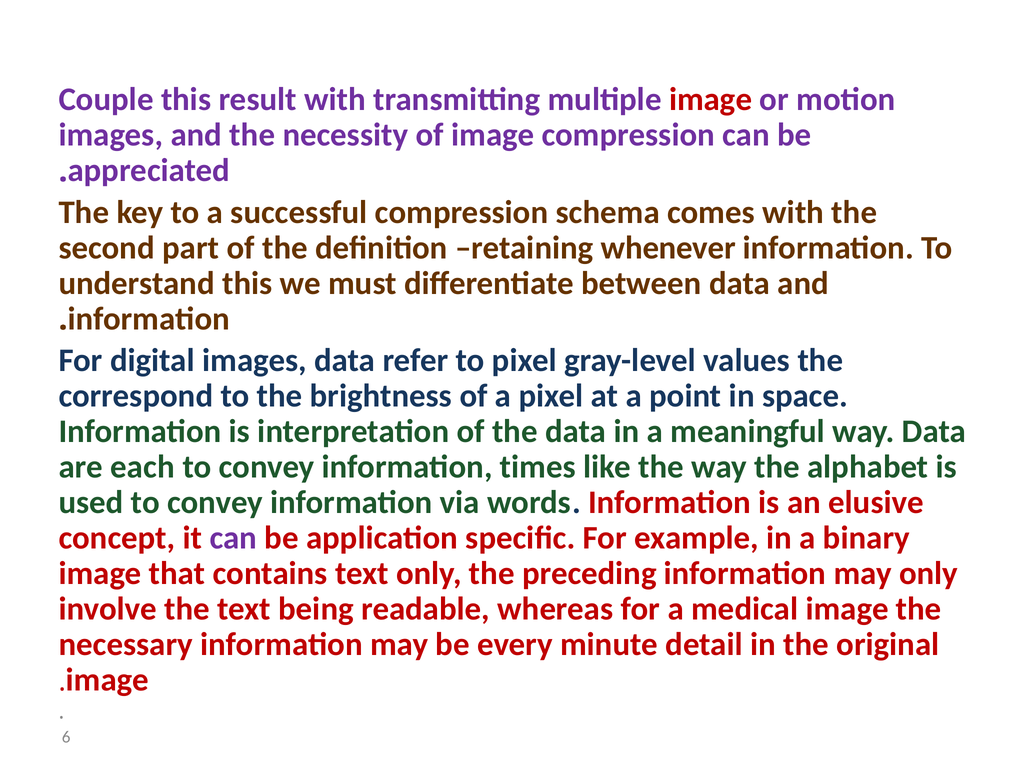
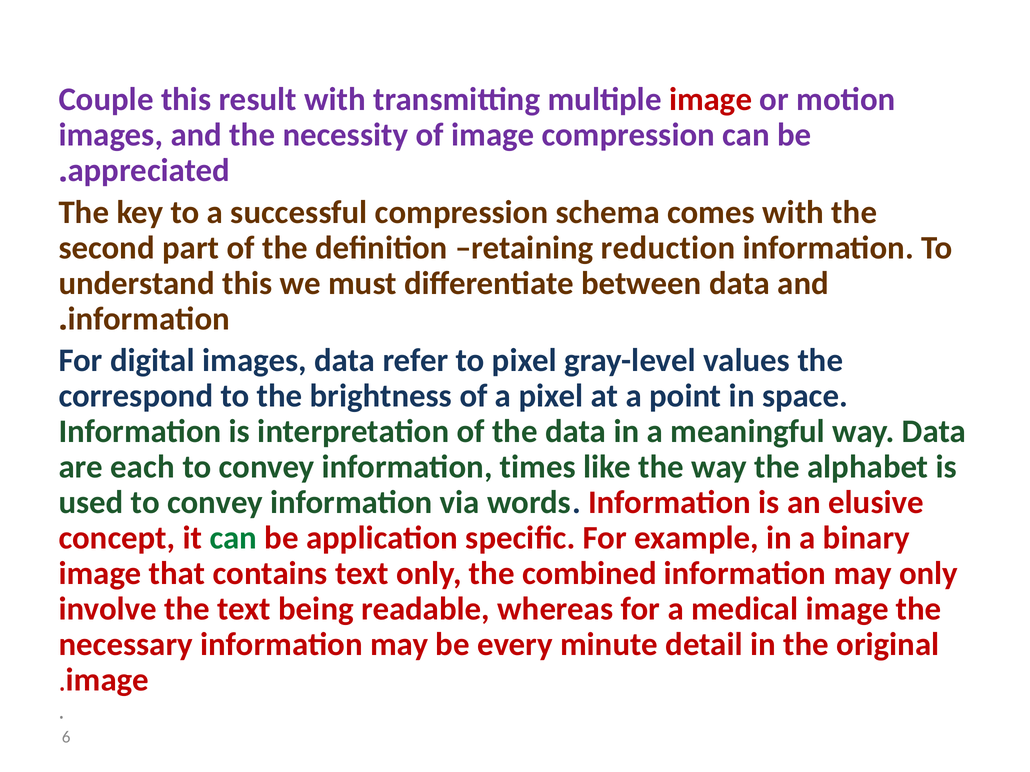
whenever: whenever -> reduction (668, 248)
can colour: purple -> green (233, 538)
preceding: preceding -> combined (589, 574)
